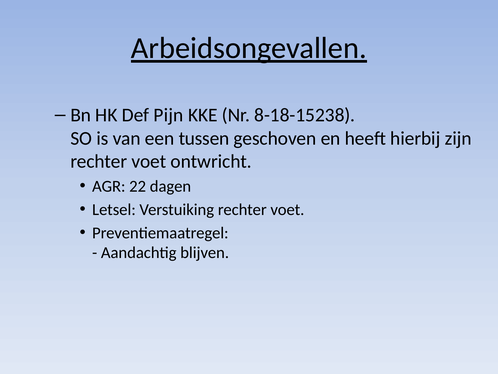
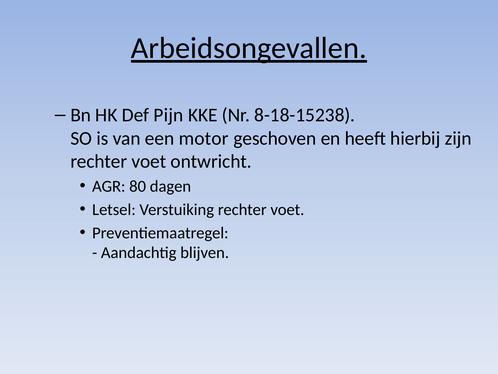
tussen: tussen -> motor (204, 138)
22: 22 -> 80 (138, 186)
